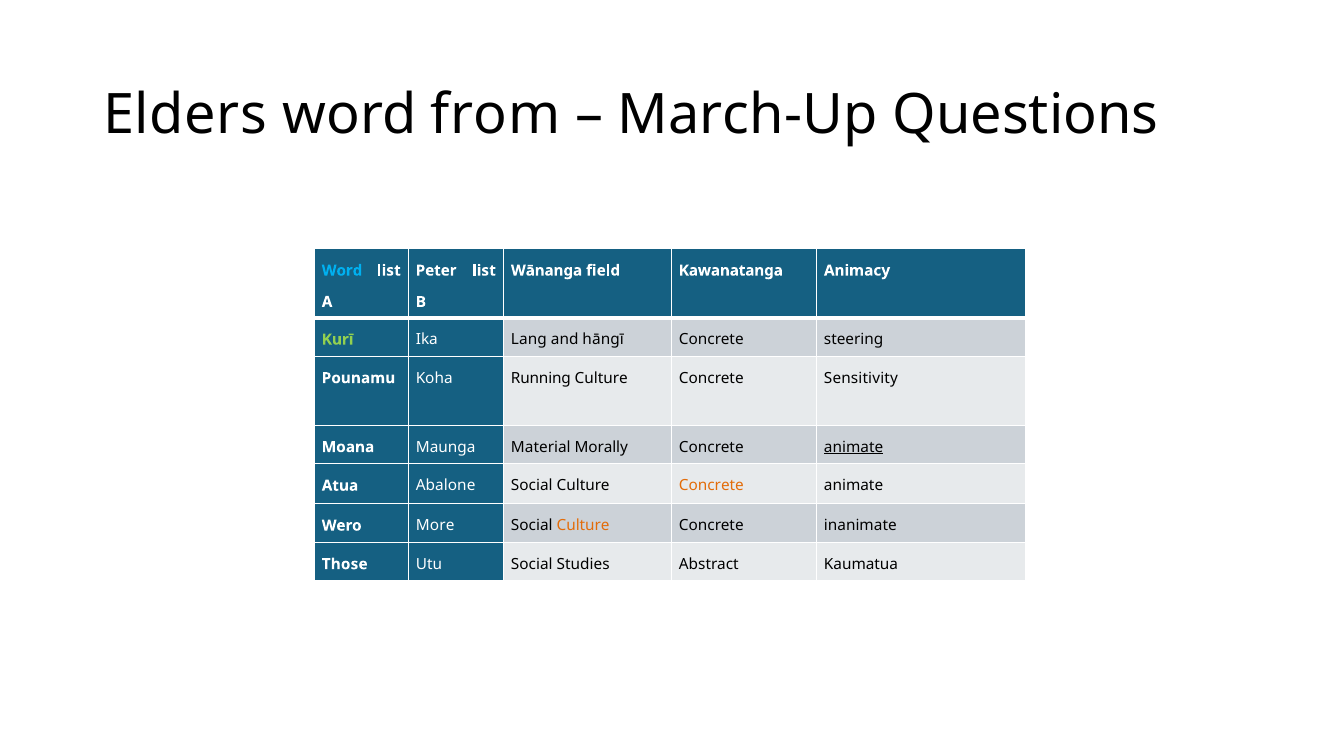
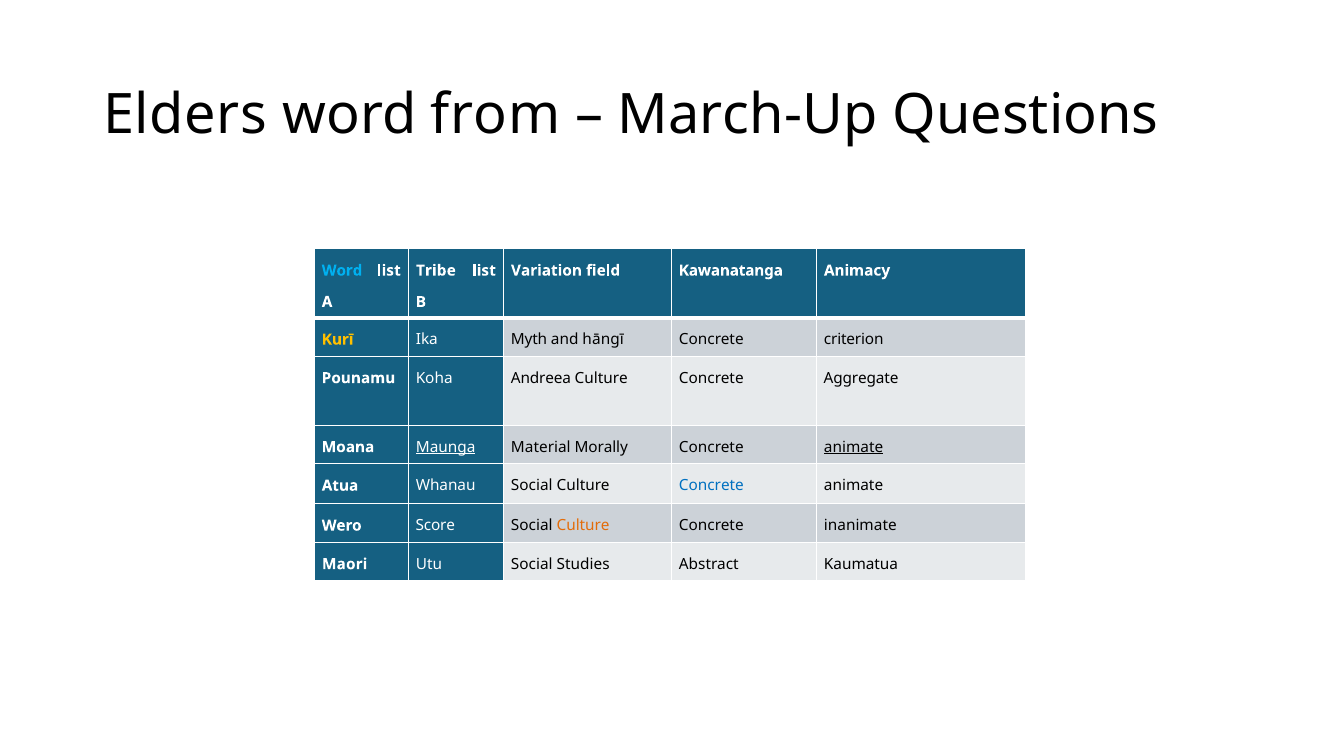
Peter: Peter -> Tribe (436, 270)
Wānanga: Wānanga -> Variation (546, 270)
Kurī colour: light green -> yellow (338, 339)
Lang: Lang -> Myth (529, 339)
steering: steering -> criterion (854, 339)
Running: Running -> Andreea (541, 378)
Sensitivity: Sensitivity -> Aggregate (861, 378)
Maunga underline: none -> present (446, 447)
Abalone: Abalone -> Whanau (446, 485)
Concrete colour: orange -> blue (711, 485)
More: More -> Score (435, 525)
Those: Those -> Maori (345, 564)
